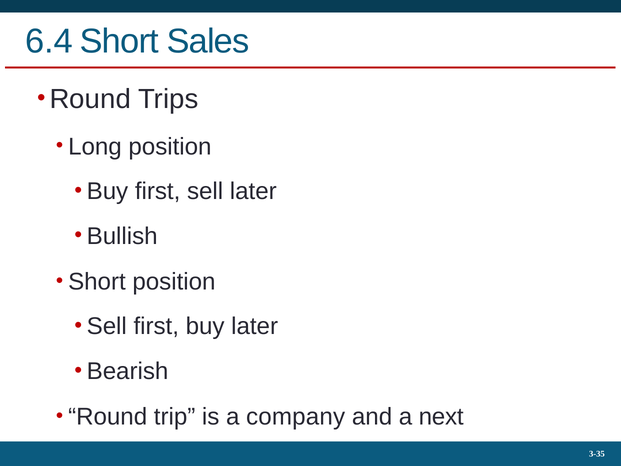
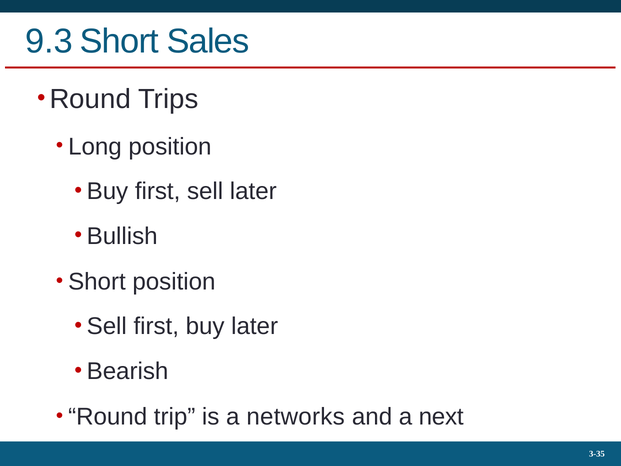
6.4: 6.4 -> 9.3 (49, 41)
company: company -> networks (296, 416)
